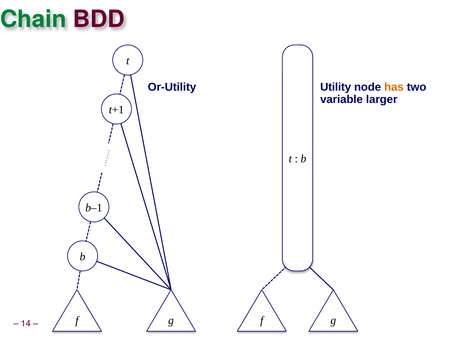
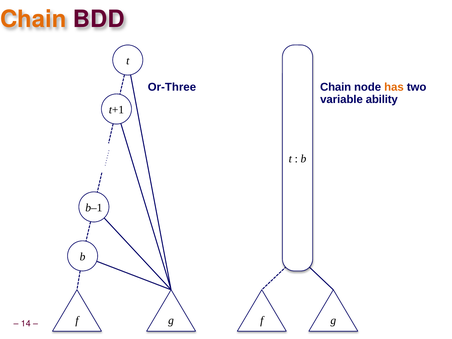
Chain colour: green -> orange (33, 19)
Or-Utility: Or-Utility -> Or-Three (172, 87)
Utility: Utility -> Chain (336, 87)
larger: larger -> ability (382, 99)
